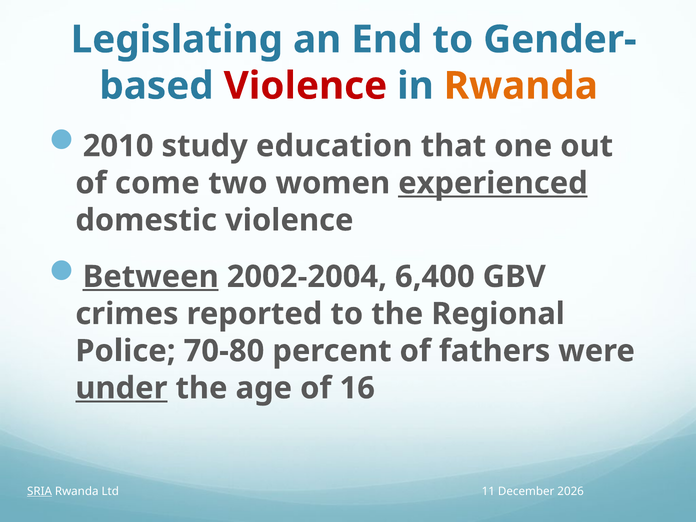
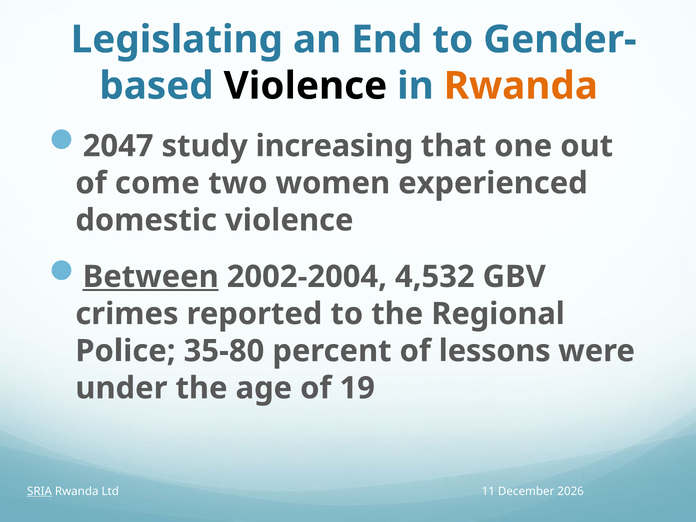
Violence colour: red -> black (305, 86)
2010: 2010 -> 2047 (118, 146)
education: education -> increasing (334, 146)
experienced underline: present -> none (493, 183)
6,400: 6,400 -> 4,532 (435, 277)
70-80: 70-80 -> 35-80 (224, 351)
fathers: fathers -> lessons (495, 351)
under underline: present -> none (121, 388)
16: 16 -> 19 (357, 388)
